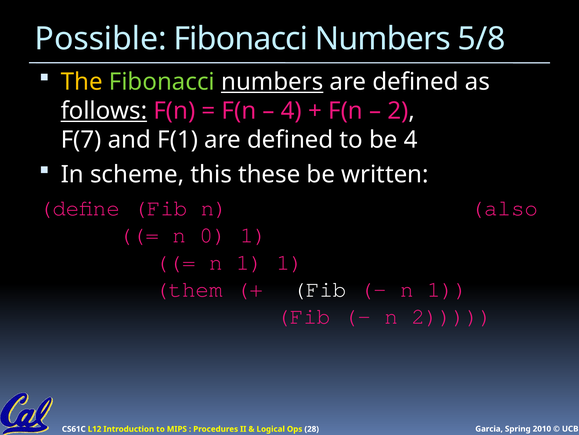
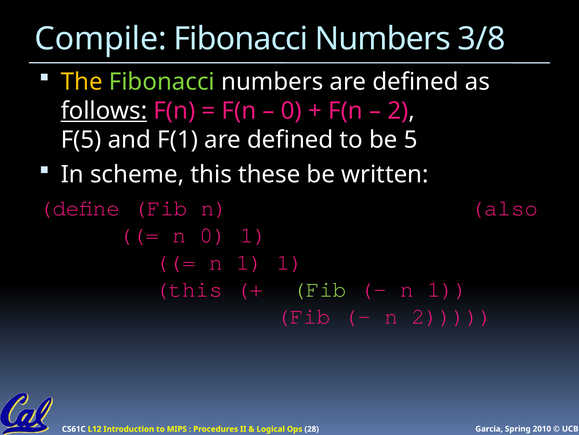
Possible: Possible -> Compile (101, 39)
5/8: 5/8 -> 3/8 (482, 39)
numbers underline: present -> none (272, 82)
4: 4 -> 0 (291, 111)
F(7: F(7 -> F(5 (81, 140)
be 4: 4 -> 5 (411, 140)
them: them -> this (189, 289)
Fib colour: white -> light green (319, 289)
